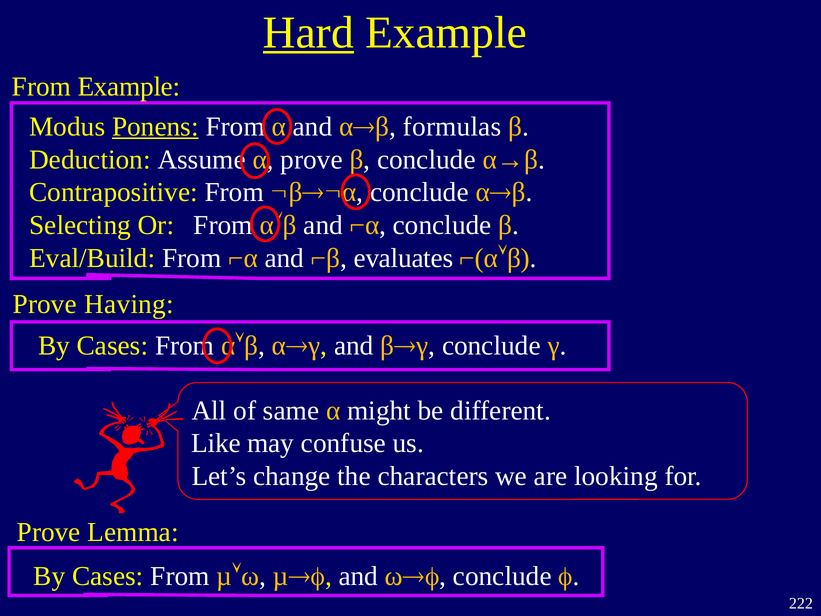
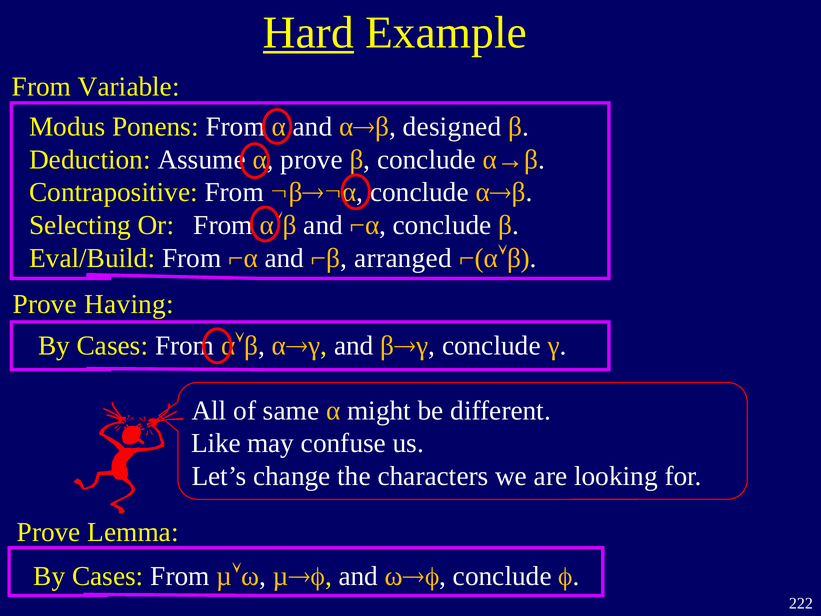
From Example: Example -> Variable (129, 87)
Ponens underline: present -> none (155, 127)
formulas: formulas -> designed (452, 127)
evaluates: evaluates -> arranged (403, 258)
